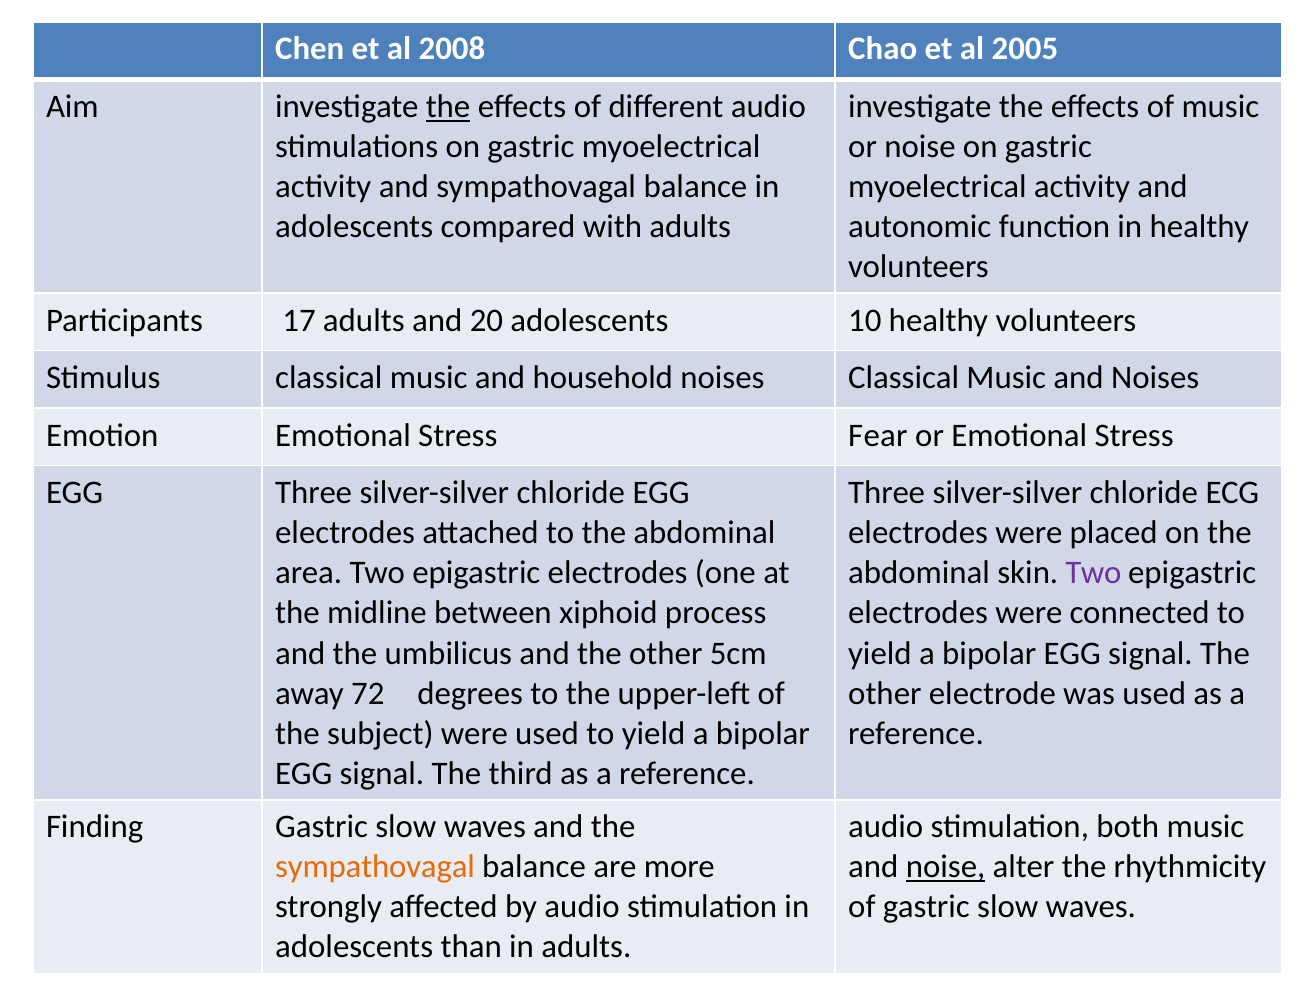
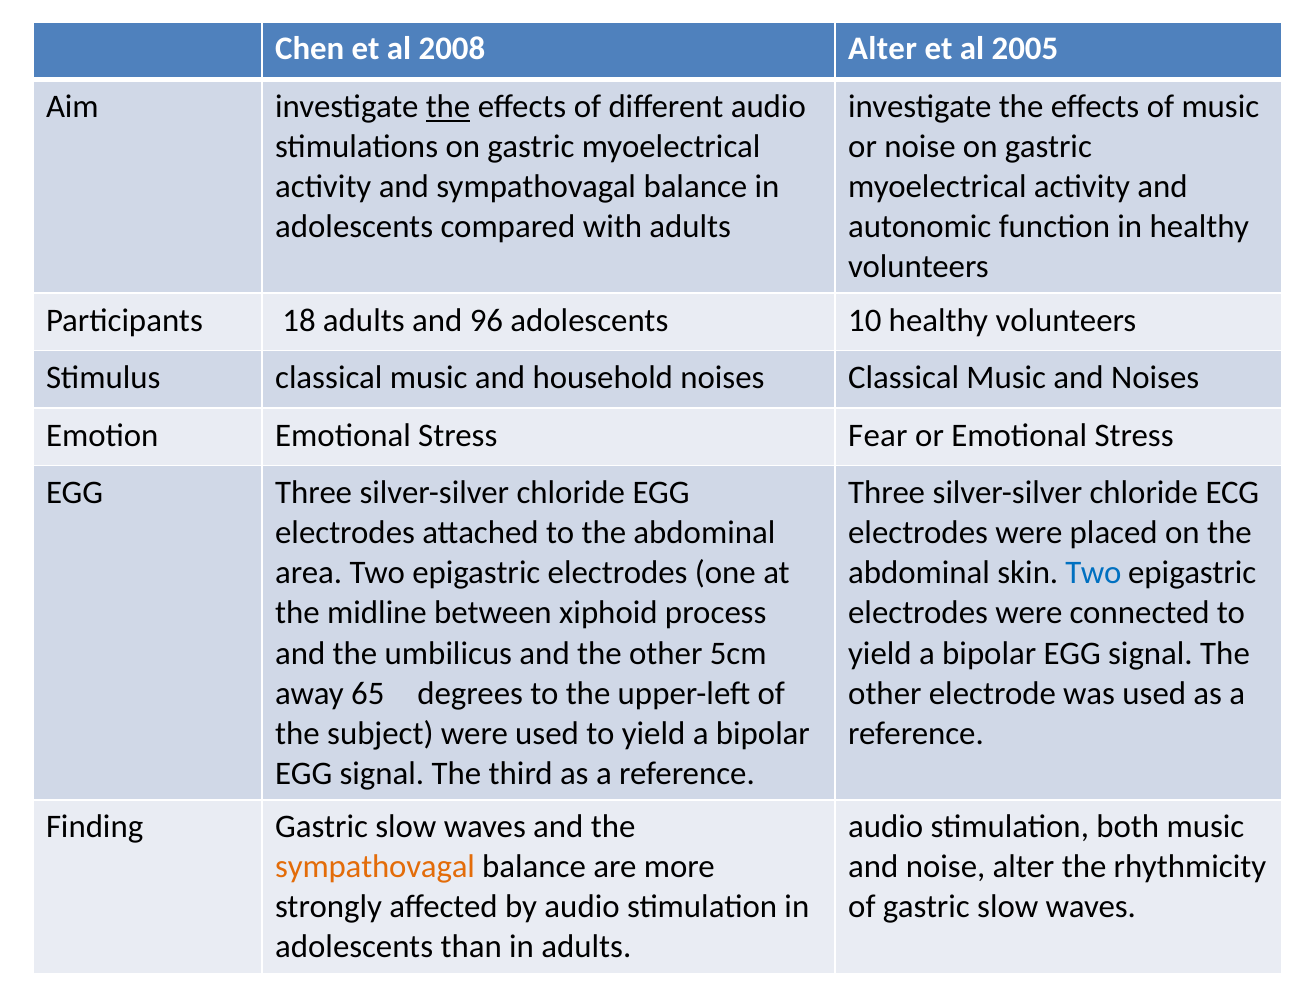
2008 Chao: Chao -> Alter (883, 49)
17: 17 -> 18 (299, 320)
20: 20 -> 96 (486, 320)
Two colour: purple -> blue (1093, 573)
72: 72 -> 65 (368, 693)
noise underline: present -> none (946, 867)
